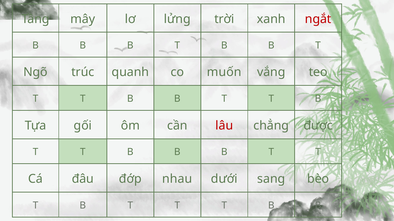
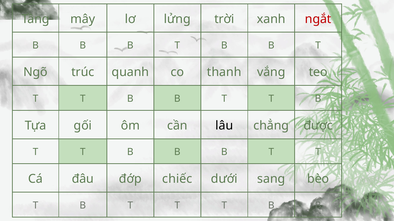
muốn: muốn -> thanh (224, 72)
lâu colour: red -> black (224, 126)
nhau: nhau -> chiếc (177, 179)
